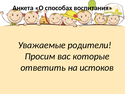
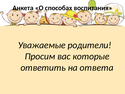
истоков: истоков -> ответа (97, 67)
